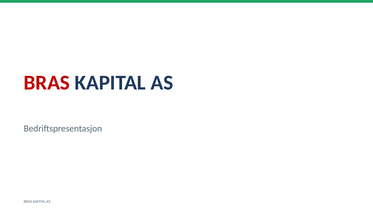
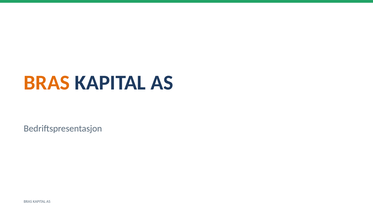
BRAS colour: red -> orange (47, 83)
